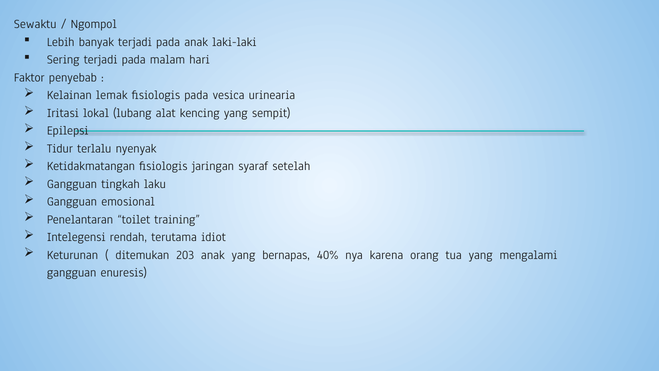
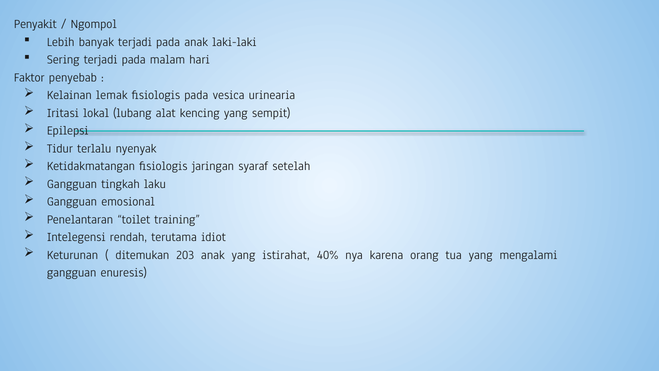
Sewaktu: Sewaktu -> Penyakit (35, 24)
bernapas: bernapas -> istirahat (286, 255)
